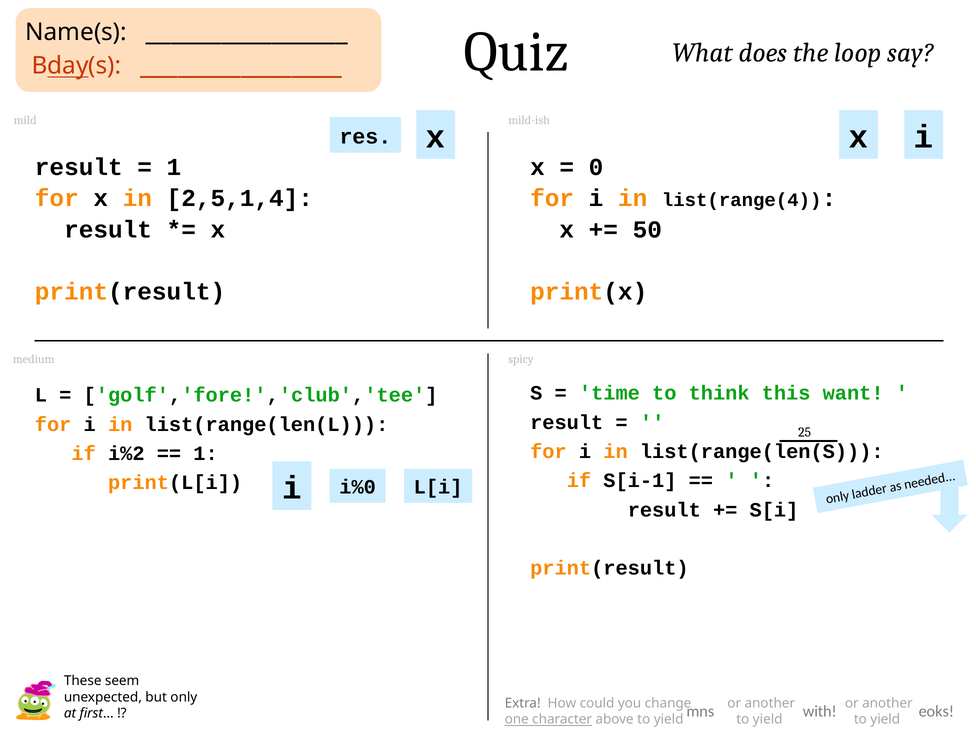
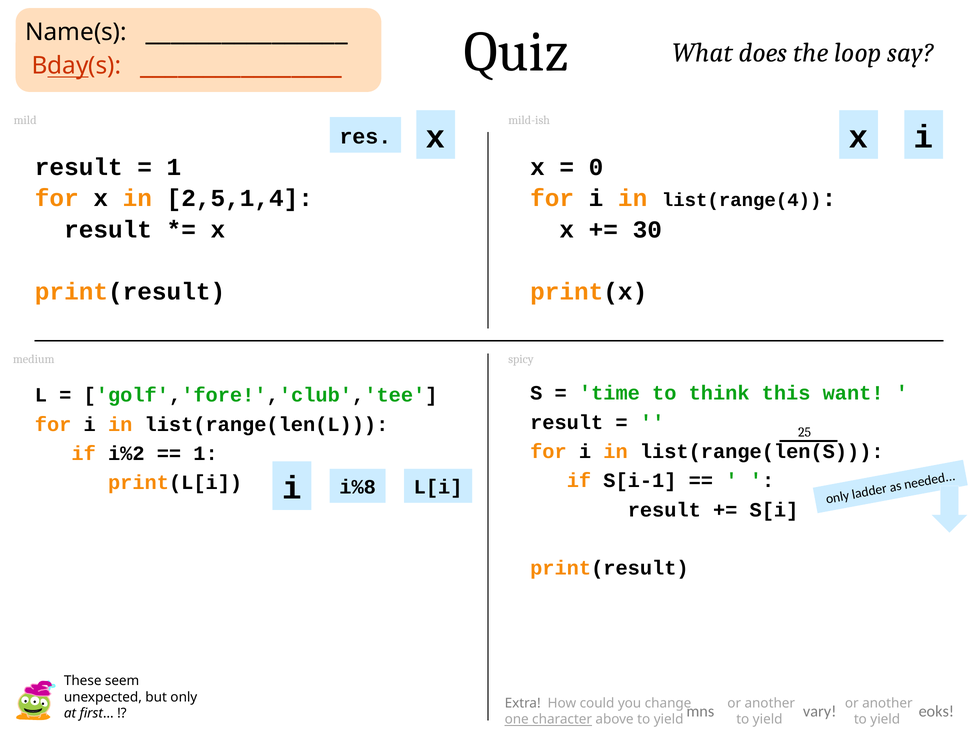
50: 50 -> 30 (647, 229)
i%0: i%0 -> i%8 (358, 487)
with: with -> vary (820, 711)
